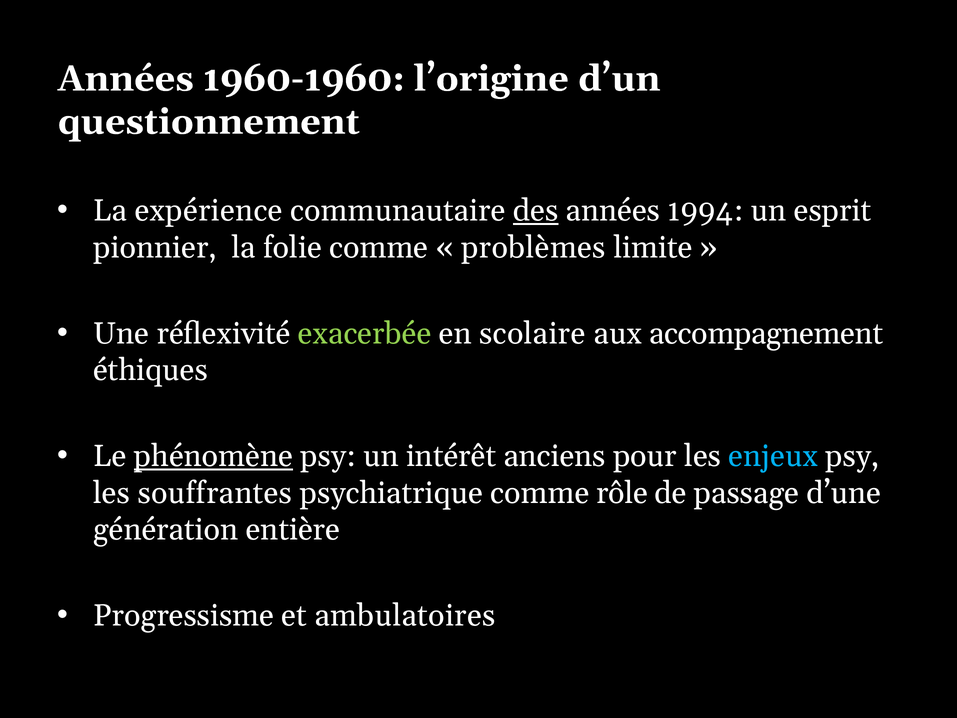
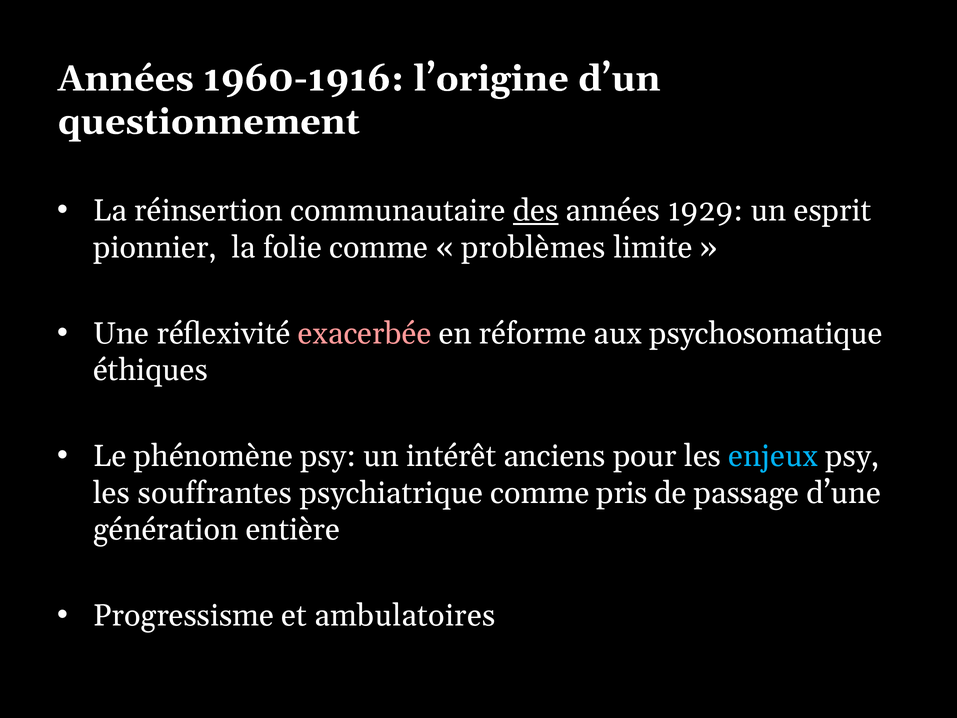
1960-1960: 1960-1960 -> 1960-1916 (304, 79)
expérience: expérience -> réinsertion (209, 211)
1994: 1994 -> 1929 (705, 211)
exacerbée colour: light green -> pink (365, 333)
scolaire: scolaire -> réforme (533, 333)
accompagnement: accompagnement -> psychosomatique (766, 333)
phénomène underline: present -> none (213, 456)
rôle: rôle -> pris (622, 493)
